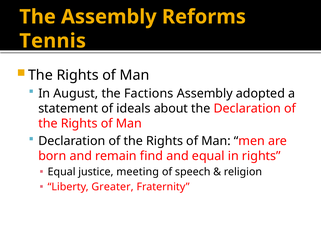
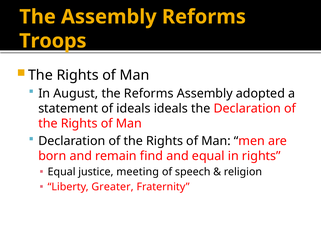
Tennis: Tennis -> Troops (53, 41)
the Factions: Factions -> Reforms (149, 94)
ideals about: about -> ideals (171, 108)
